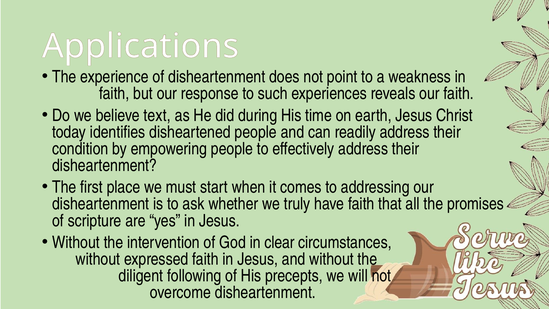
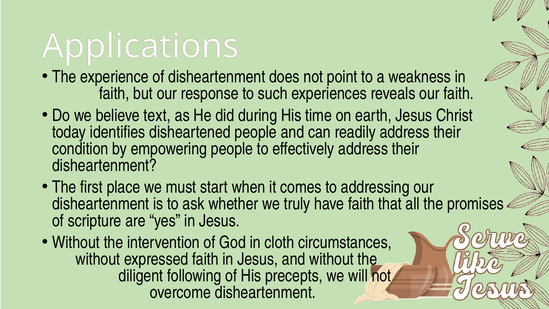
clear: clear -> cloth (279, 242)
